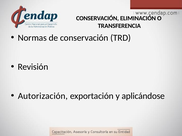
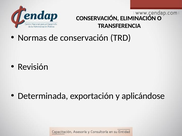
Autorización: Autorización -> Determinada (43, 96)
